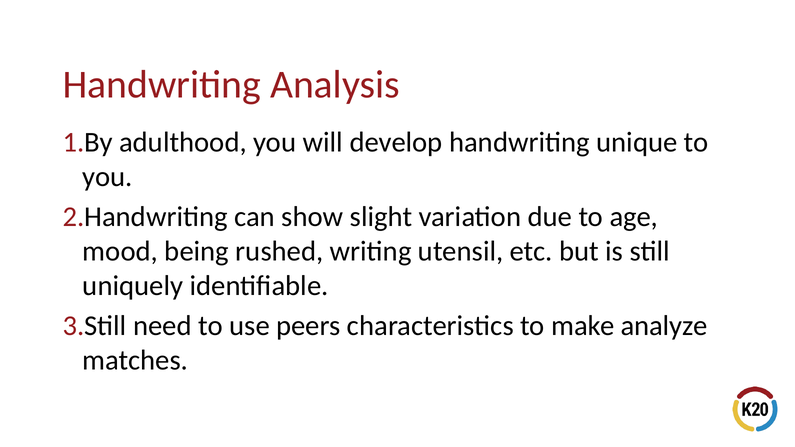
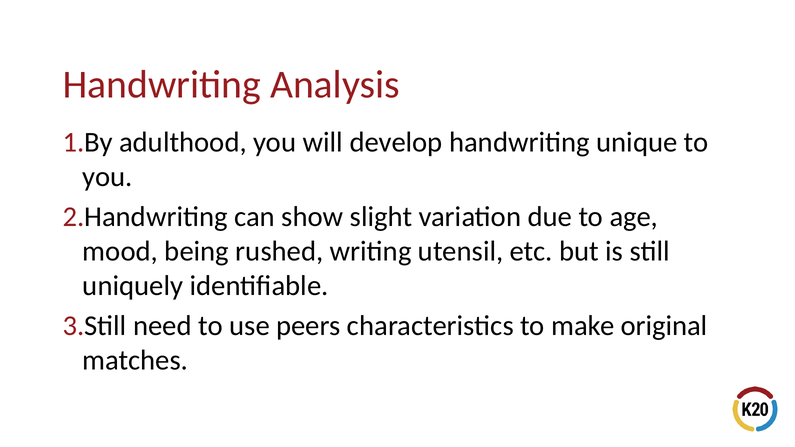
analyze: analyze -> original (664, 326)
